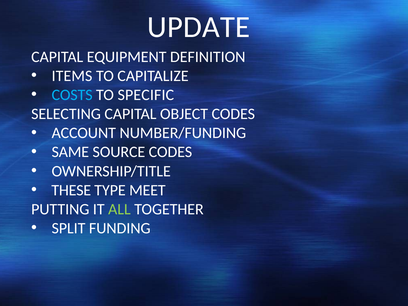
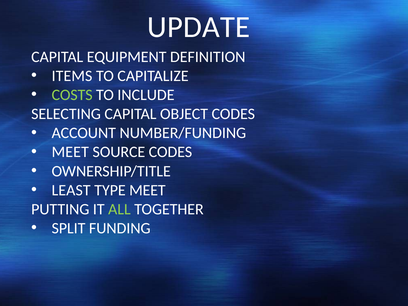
COSTS colour: light blue -> light green (72, 95)
SPECIFIC: SPECIFIC -> INCLUDE (146, 95)
SAME: SAME -> MEET (70, 152)
THESE: THESE -> LEAST (71, 190)
